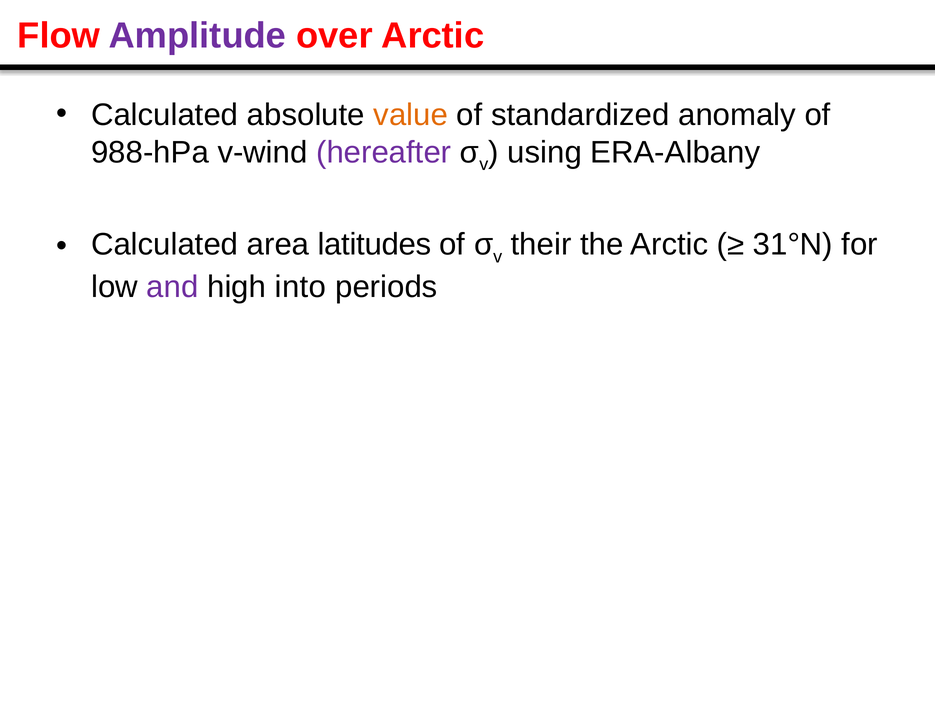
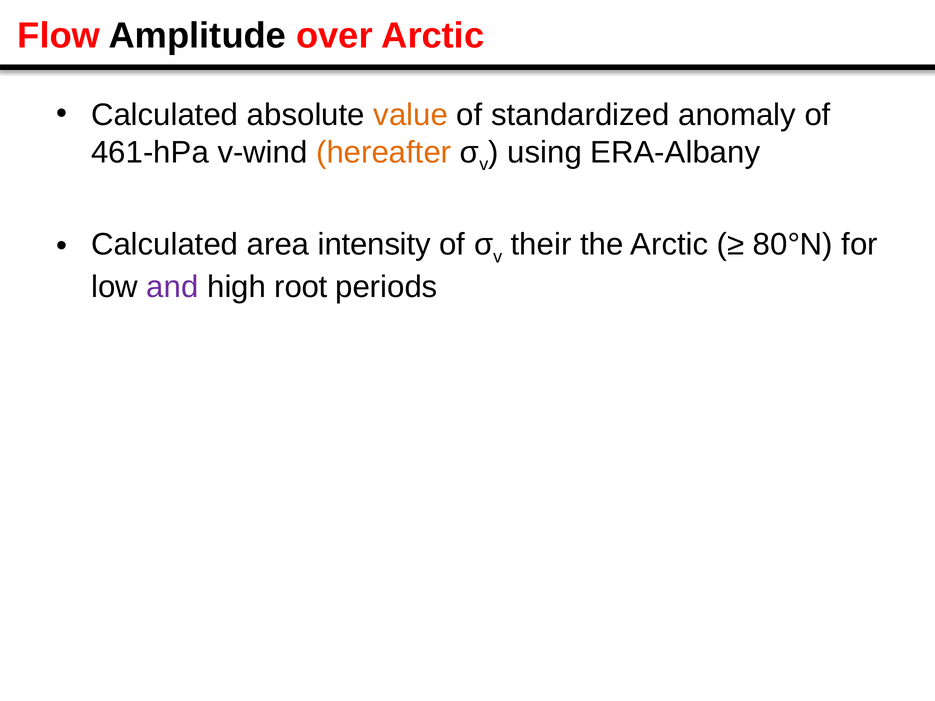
Amplitude colour: purple -> black (197, 36)
988-hPa: 988-hPa -> 461-hPa (150, 152)
hereafter colour: purple -> orange (384, 152)
latitudes: latitudes -> intensity (374, 245)
31°N: 31°N -> 80°N (793, 245)
into: into -> root (301, 287)
